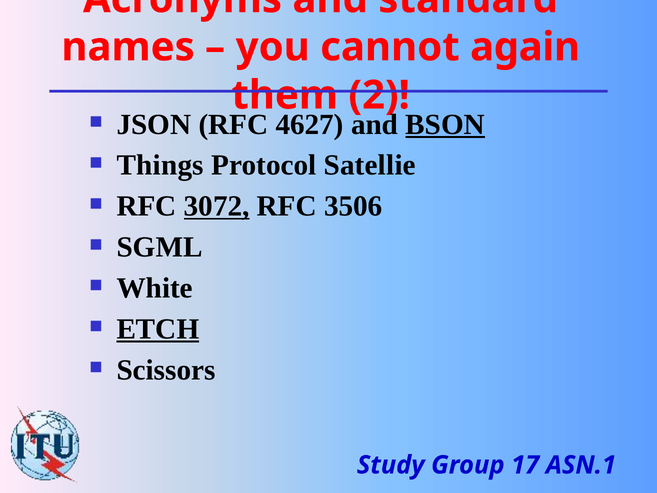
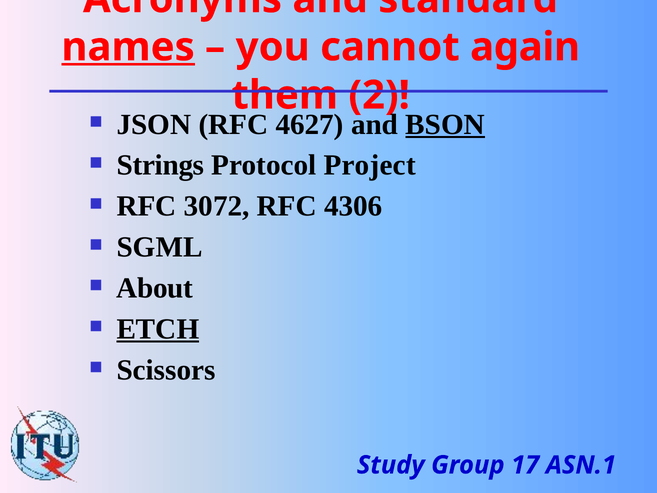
names underline: none -> present (128, 47)
Things: Things -> Strings (160, 165)
Satellie: Satellie -> Project (370, 165)
3072 underline: present -> none (217, 206)
3506: 3506 -> 4306 (353, 206)
White: White -> About (155, 288)
